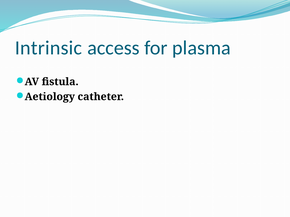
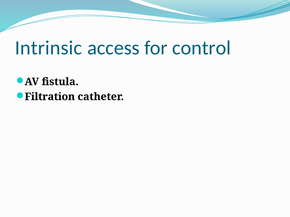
plasma: plasma -> control (201, 48)
Aetiology: Aetiology -> Filtration (50, 97)
